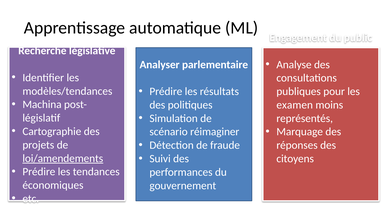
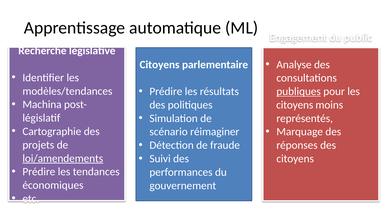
Analyser: Analyser -> Citoyens (160, 65)
publiques underline: none -> present (299, 91)
examen: examen -> citoyens (295, 105)
